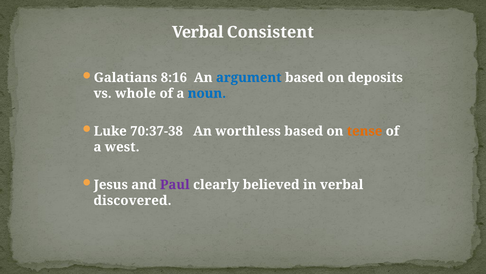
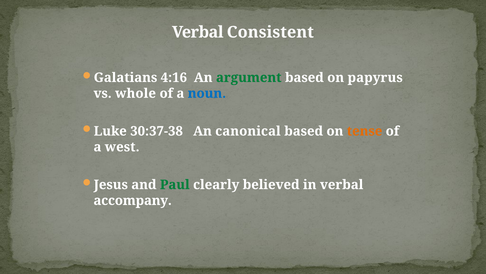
8:16: 8:16 -> 4:16 (174, 77)
argument colour: blue -> green (249, 77)
deposits: deposits -> papyrus (375, 77)
70:37-38: 70:37-38 -> 30:37-38 (157, 131)
worthless: worthless -> canonical (248, 131)
Paul colour: purple -> green (175, 184)
discovered: discovered -> accompany (133, 200)
